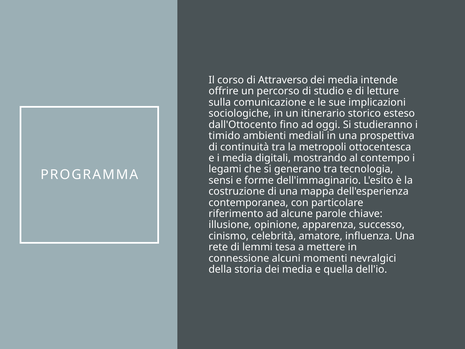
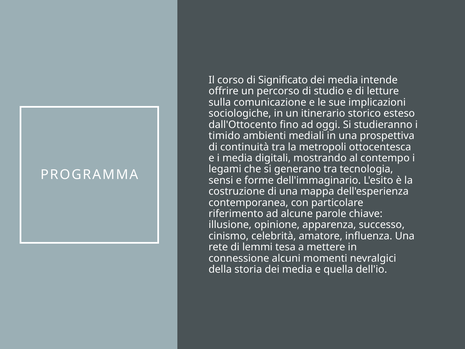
Attraverso: Attraverso -> Significato (283, 80)
